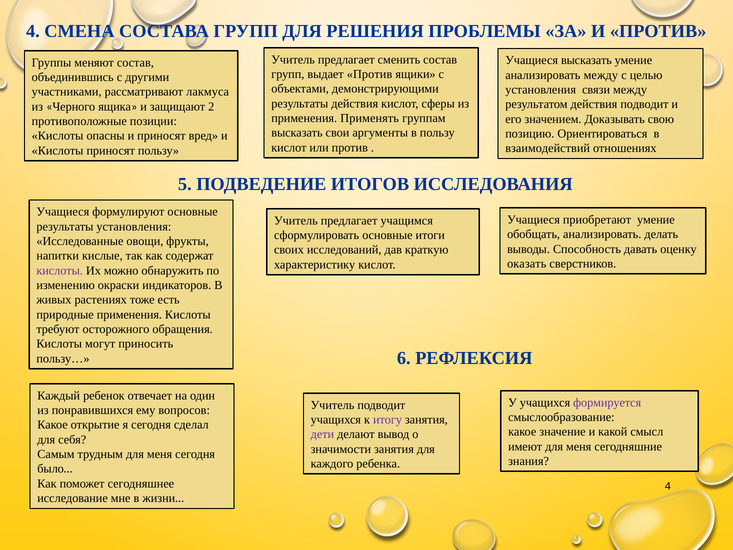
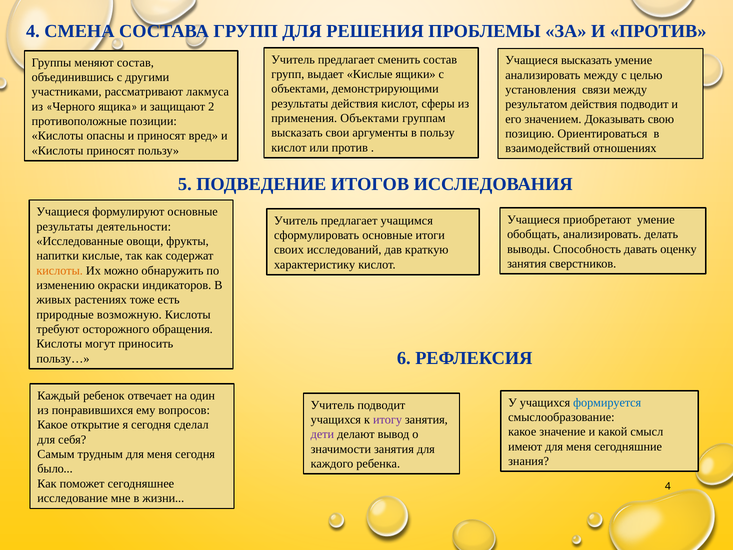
выдает Против: Против -> Кислые (370, 74)
применения Применять: Применять -> Объектами (370, 118)
результаты установления: установления -> деятельности (134, 226)
оказать: оказать -> занятия (527, 264)
кислоты colour: purple -> orange (60, 270)
природные применения: применения -> возможную (129, 314)
формируется colour: purple -> blue (607, 402)
